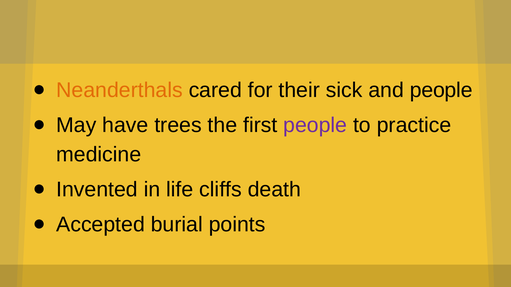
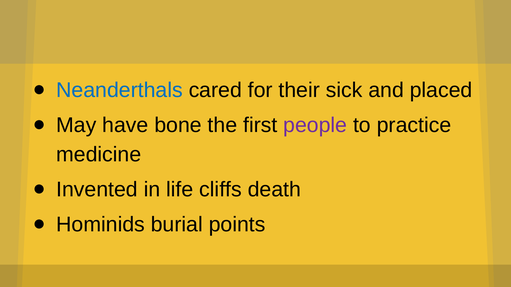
Neanderthals colour: orange -> blue (120, 90)
and people: people -> placed (441, 90)
trees: trees -> bone (178, 125)
Accepted: Accepted -> Hominids (101, 225)
